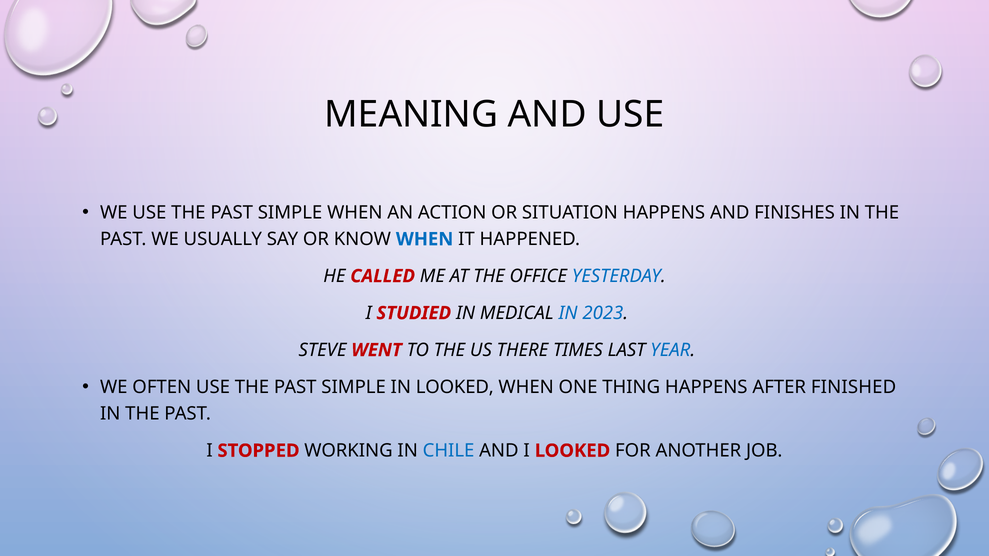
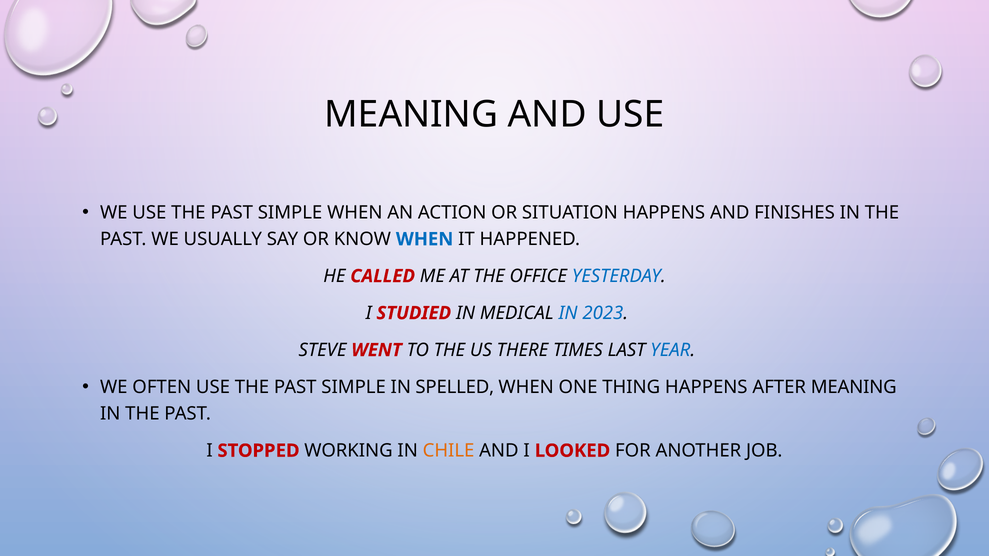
IN LOOKED: LOOKED -> SPELLED (455, 387)
AFTER FINISHED: FINISHED -> MEANING (854, 387)
CHILE colour: blue -> orange (449, 451)
